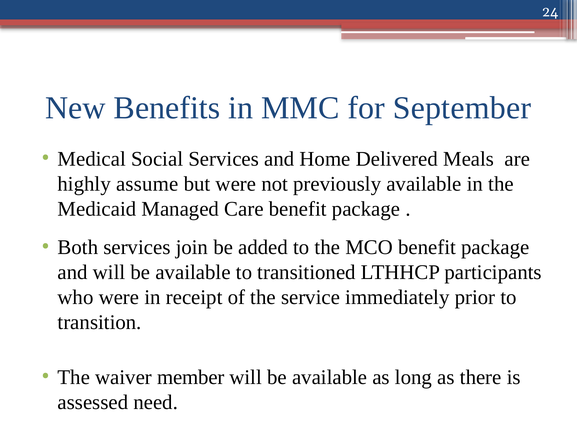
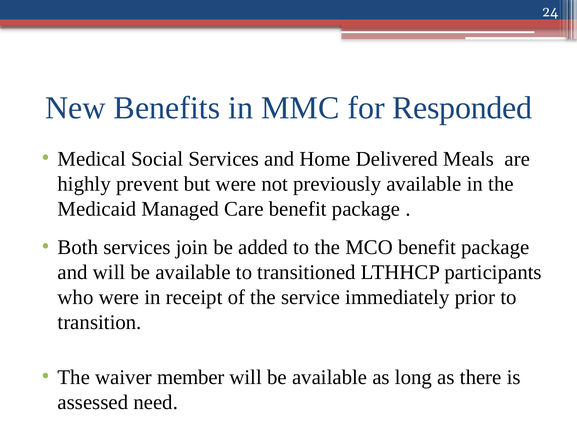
September: September -> Responded (462, 108)
assume: assume -> prevent (147, 184)
